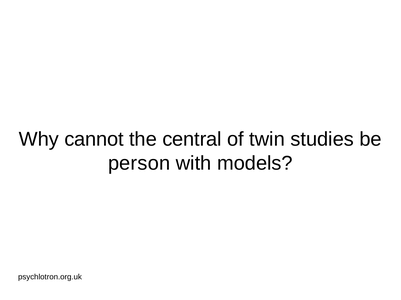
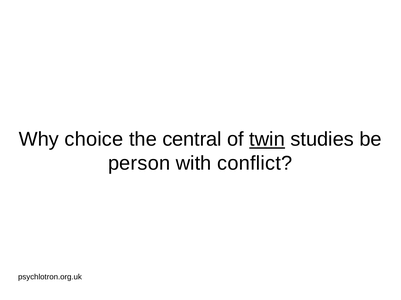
cannot: cannot -> choice (94, 140)
twin underline: none -> present (267, 140)
models: models -> conflict (255, 164)
